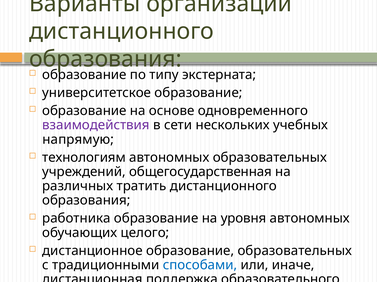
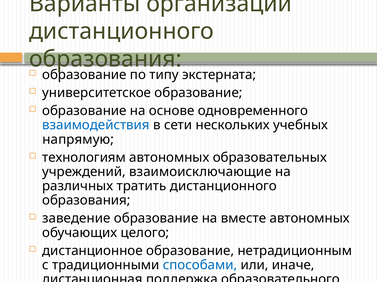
взаимодействия colour: purple -> blue (96, 125)
общегосударственная: общегосударственная -> взаимоисключающие (200, 172)
работника: работника -> заведение (76, 219)
уровня: уровня -> вместе (244, 219)
образование образовательных: образовательных -> нетрадиционным (295, 251)
